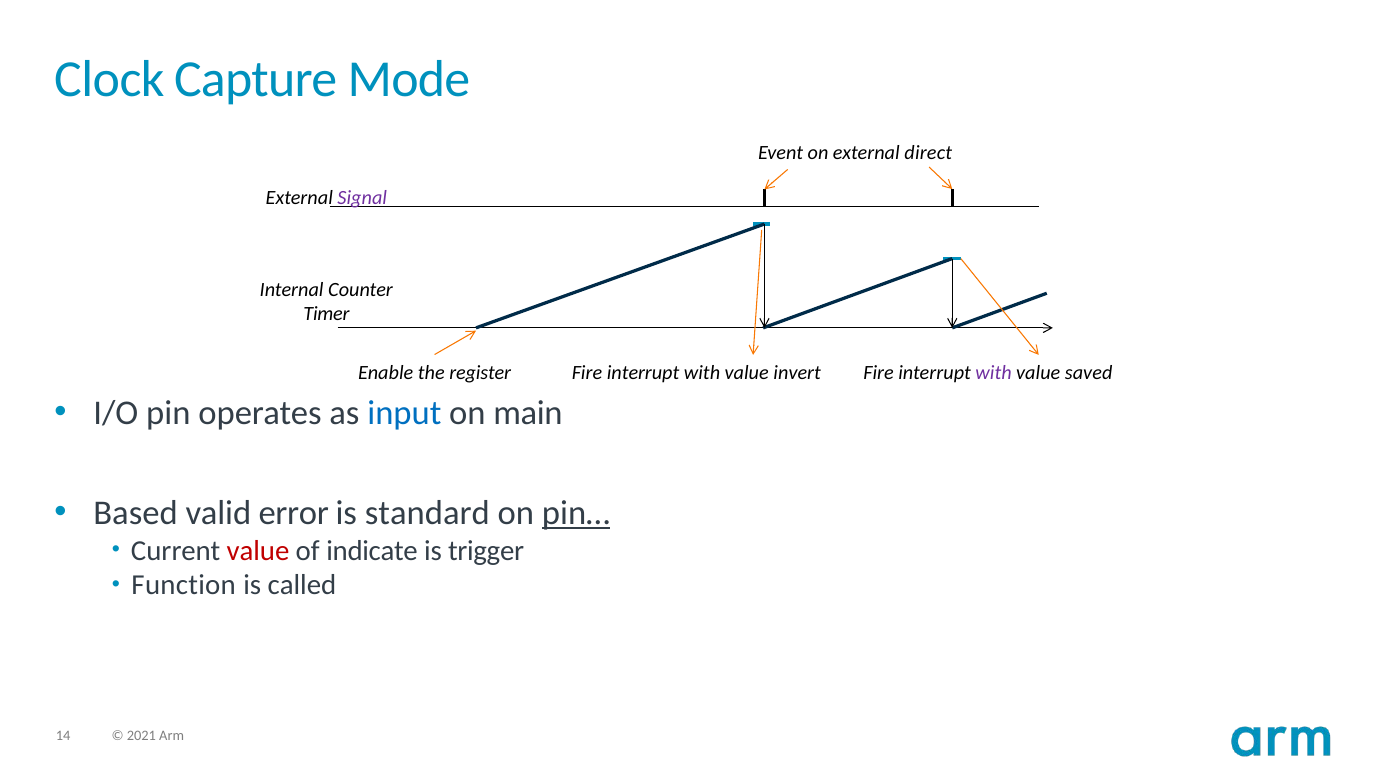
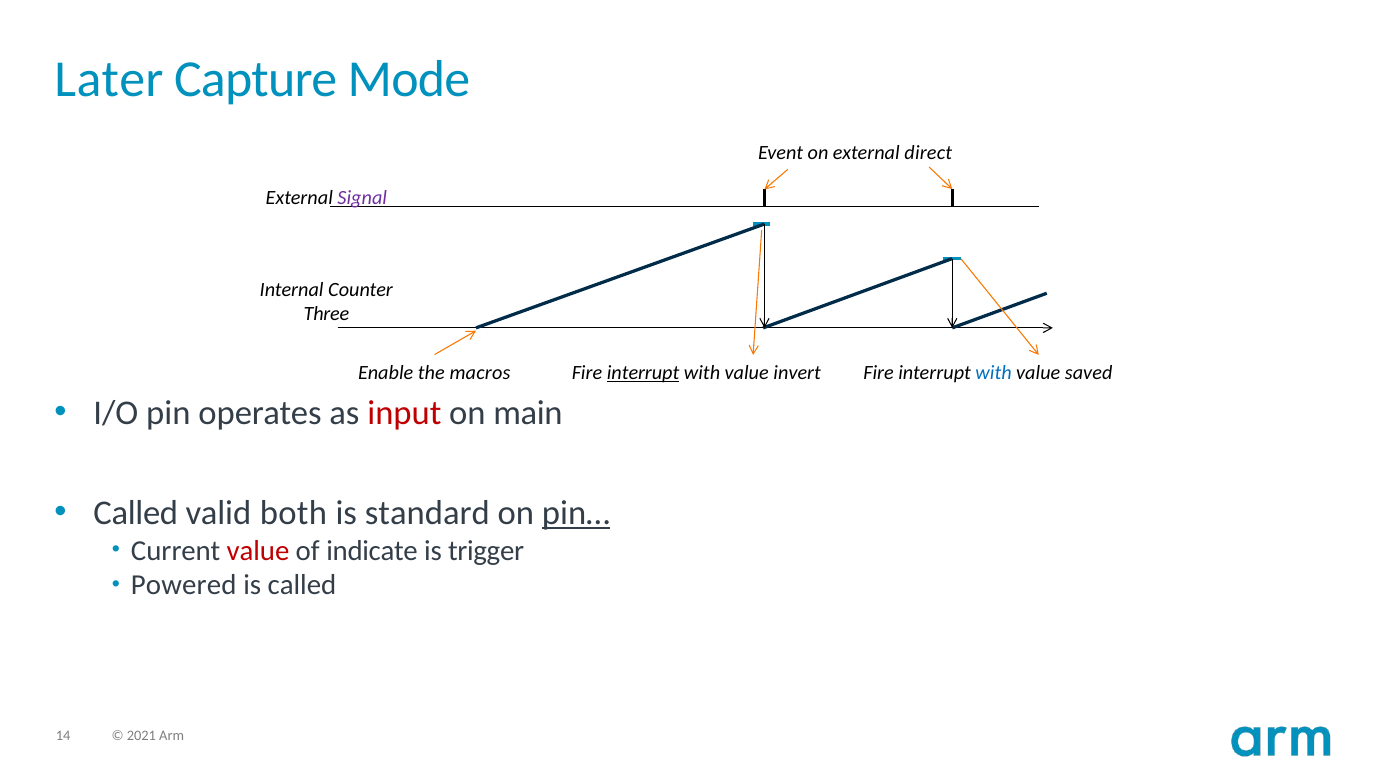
Clock: Clock -> Later (109, 79)
Timer: Timer -> Three (326, 314)
register: register -> macros (480, 373)
interrupt underline: none -> present (643, 373)
with colour: purple -> blue (994, 373)
input colour: blue -> red (404, 413)
Based: Based -> Called (136, 513)
error: error -> both (293, 513)
Function: Function -> Powered (184, 585)
